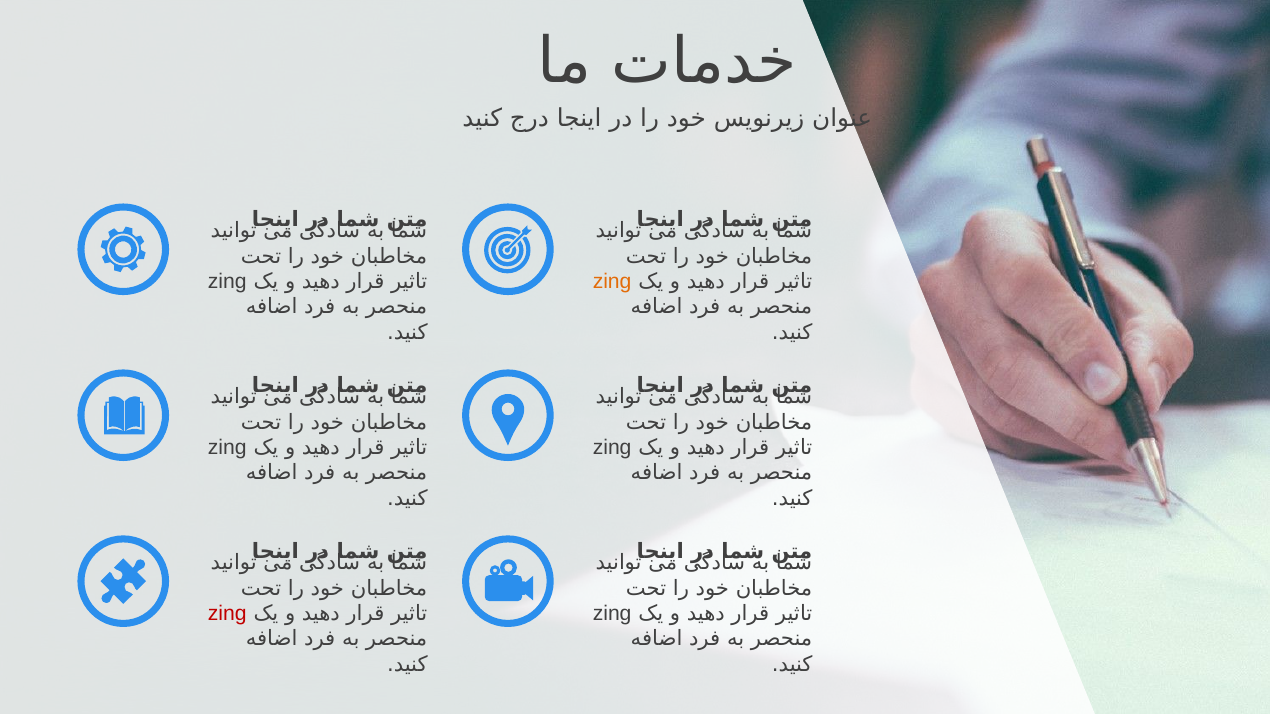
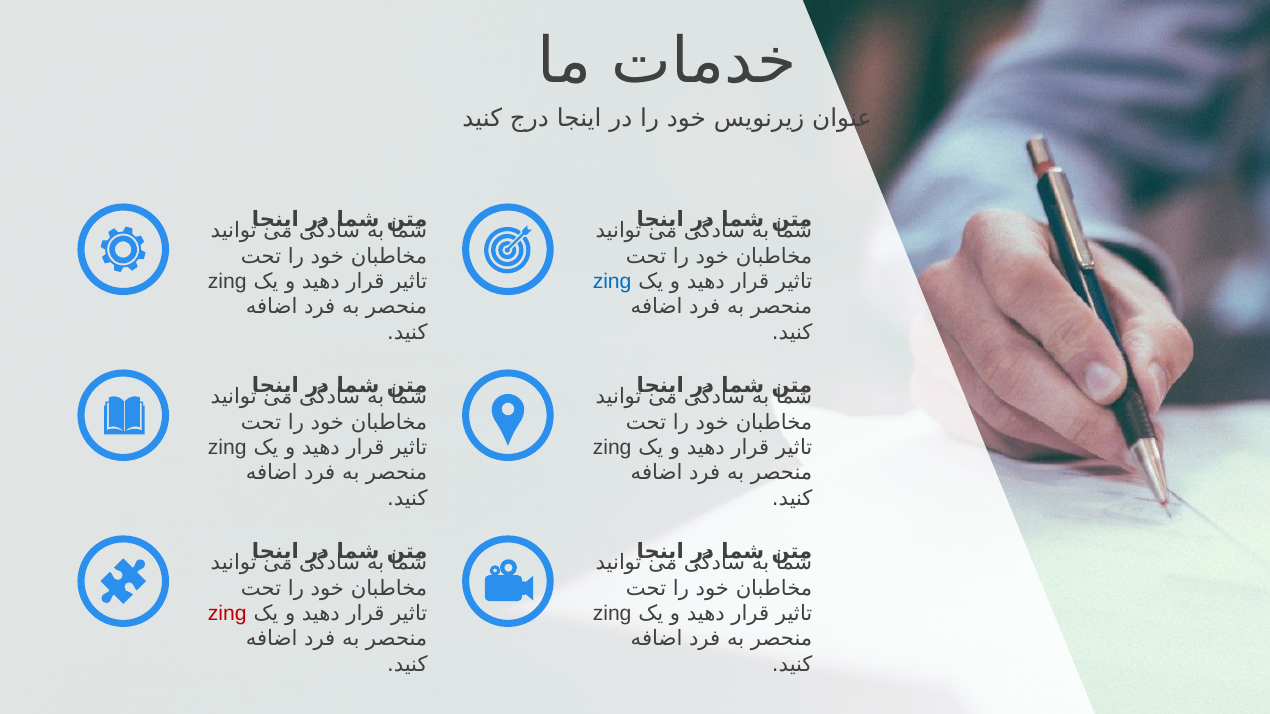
zing colour: orange -> blue (612, 282)
